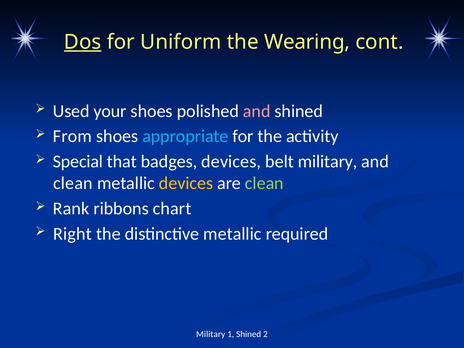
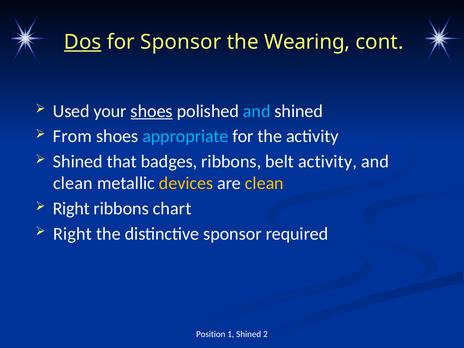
for Uniform: Uniform -> Sponsor (181, 42)
shoes underline: none -> present (152, 111)
and colour: pink -> light blue (257, 111)
Special: Special -> Shined (78, 162)
badges devices: devices -> ribbons (231, 162)
belt military: military -> activity (328, 162)
clean colour: light green -> yellow (264, 183)
Rank: Rank -> Right (71, 209)
distinctive metallic: metallic -> sponsor (232, 234)
Military: Military -> Position (211, 334)
